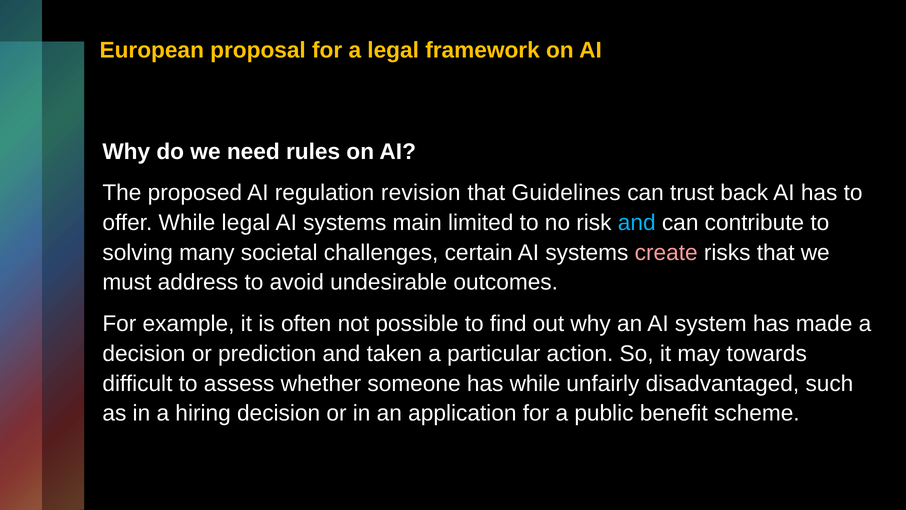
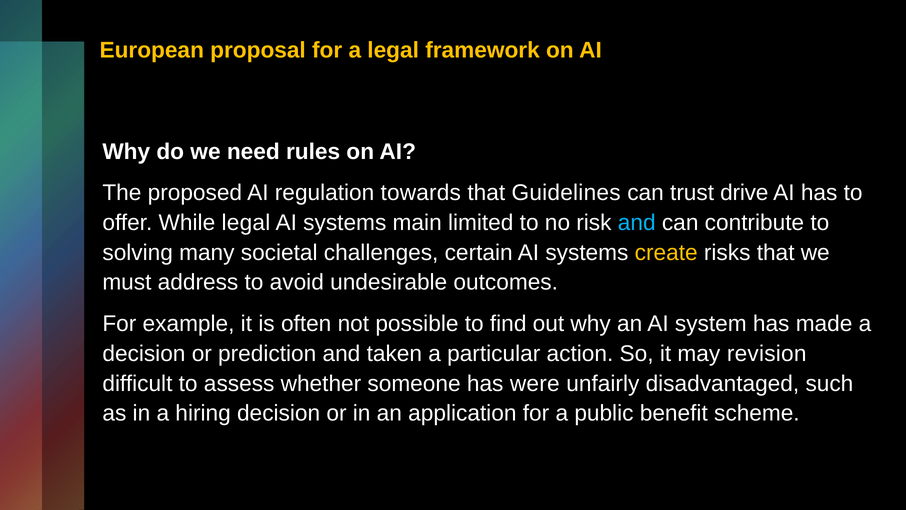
revision: revision -> towards (421, 193)
back: back -> drive (744, 193)
create colour: pink -> yellow (666, 252)
towards: towards -> revision (767, 353)
has while: while -> were (535, 383)
